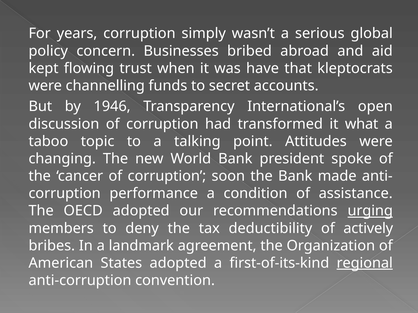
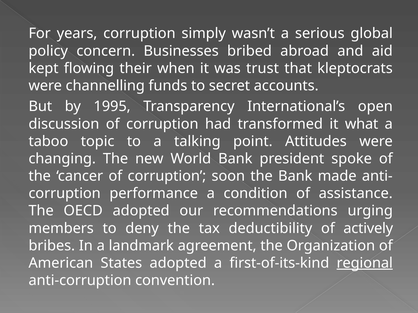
trust: trust -> their (136, 68)
have: have -> trust (263, 68)
1946: 1946 -> 1995 (112, 107)
urging underline: present -> none (370, 211)
